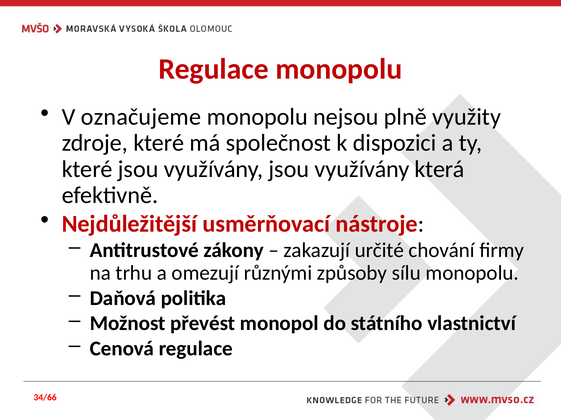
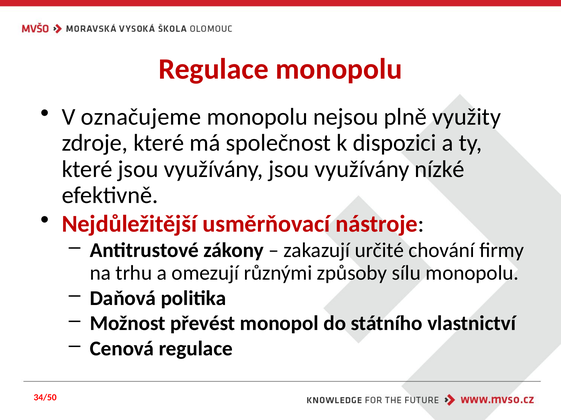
která: která -> nízké (440, 169)
34/66: 34/66 -> 34/50 (45, 398)
